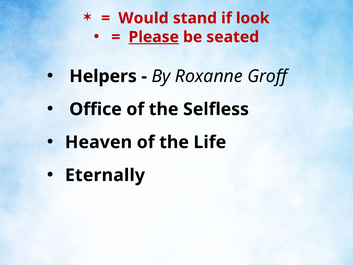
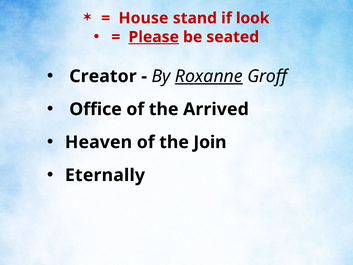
Would: Would -> House (143, 18)
Helpers: Helpers -> Creator (103, 76)
Roxanne underline: none -> present (209, 76)
Selfless: Selfless -> Arrived (216, 109)
Life: Life -> Join (210, 142)
